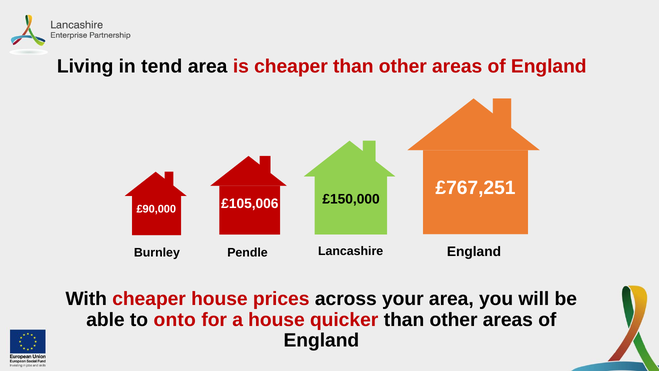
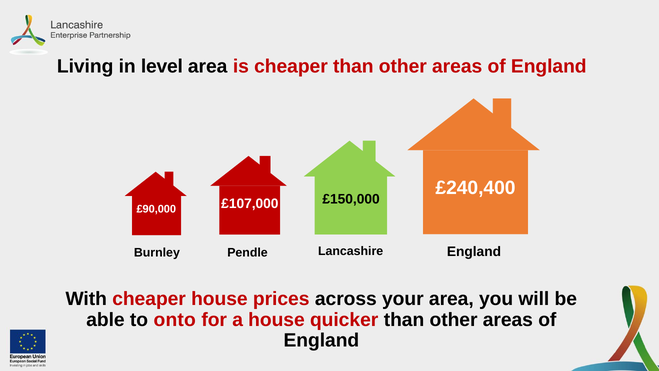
tend: tend -> level (162, 66)
£767,251: £767,251 -> £240,400 (475, 188)
£105,006: £105,006 -> £107,000 (250, 204)
